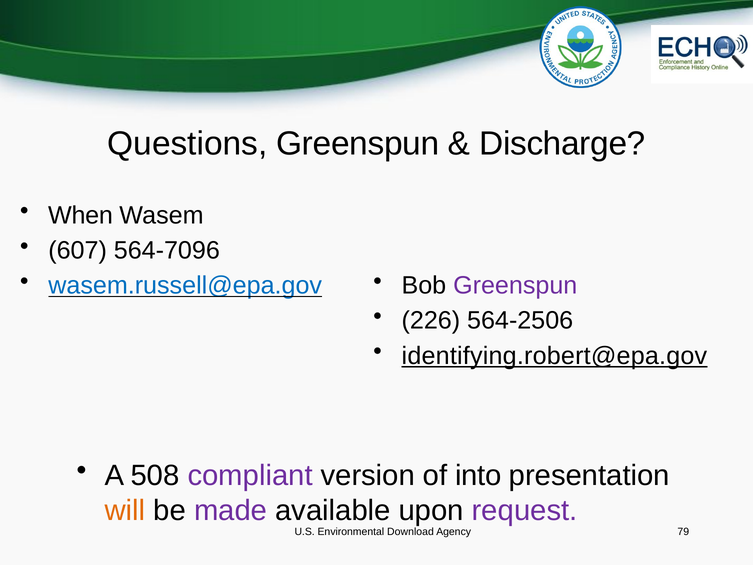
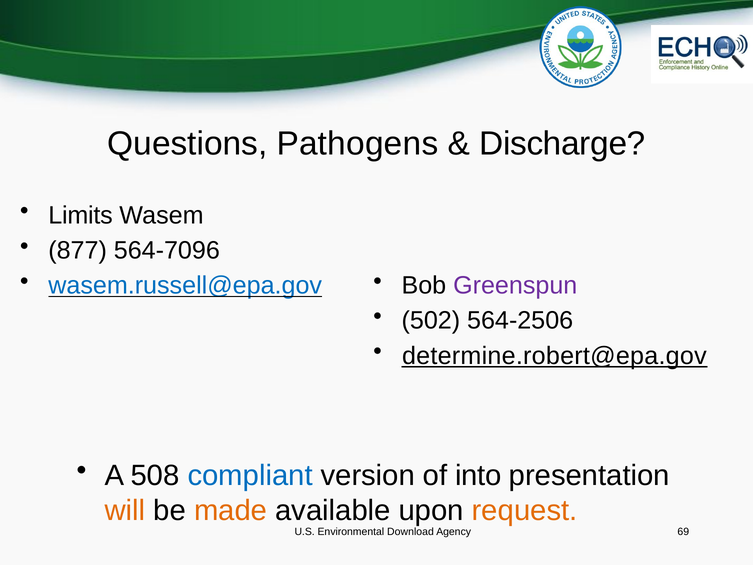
Questions Greenspun: Greenspun -> Pathogens (357, 144)
When: When -> Limits (81, 215)
607: 607 -> 877 (78, 250)
226: 226 -> 502 (431, 321)
identifying.robert@epa.gov: identifying.robert@epa.gov -> determine.robert@epa.gov (554, 356)
compliant colour: purple -> blue (250, 475)
made colour: purple -> orange (231, 510)
request colour: purple -> orange (525, 510)
79: 79 -> 69 (683, 532)
